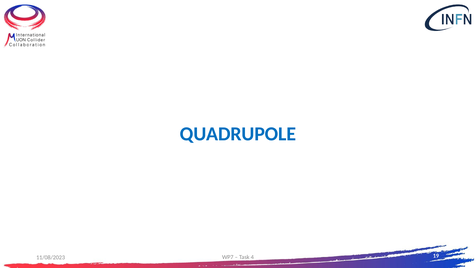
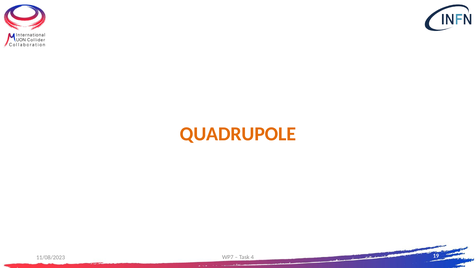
QUADRUPOLE colour: blue -> orange (238, 134)
